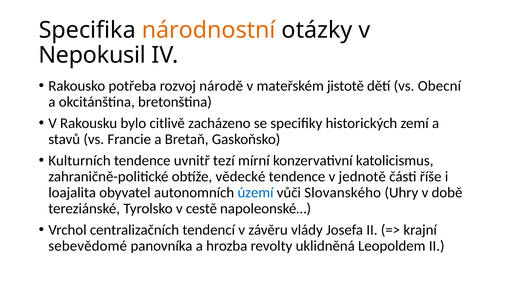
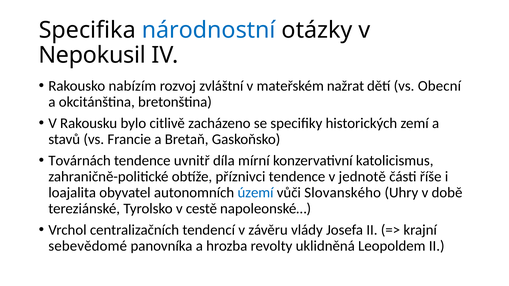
národnostní colour: orange -> blue (209, 30)
potřeba: potřeba -> nabízím (132, 86)
národě: národě -> zvláštní (221, 86)
jistotě: jistotě -> nažrat (346, 86)
Kulturních: Kulturních -> Továrnách (80, 161)
tezí: tezí -> díla (224, 161)
vědecké: vědecké -> příznivci (240, 177)
